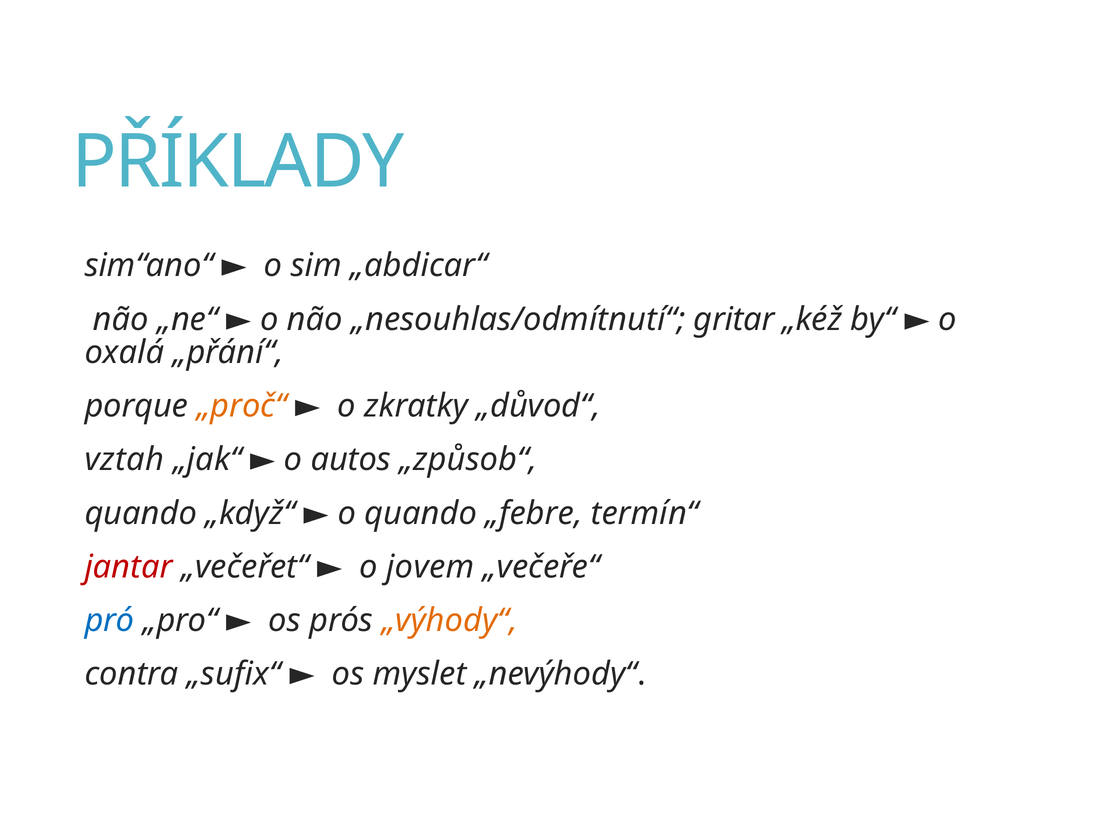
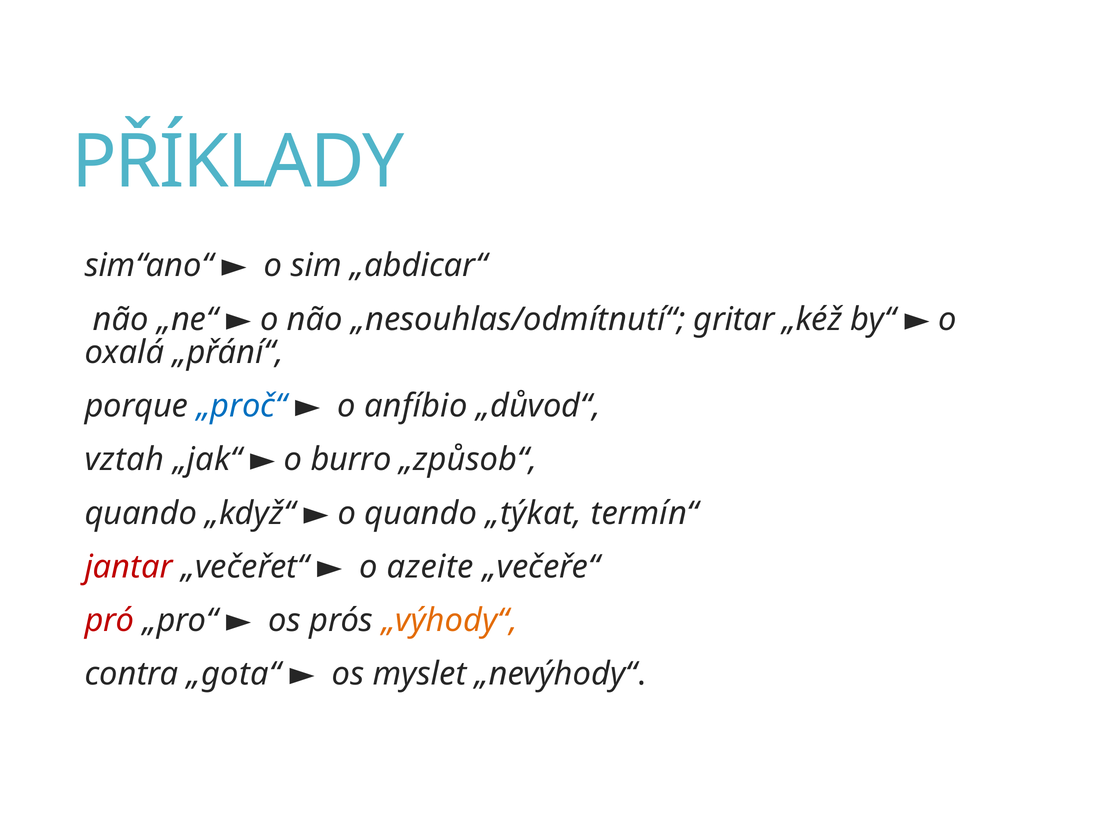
„proč“ colour: orange -> blue (242, 406)
zkratky: zkratky -> anfíbio (416, 406)
autos: autos -> burro (351, 460)
„febre: „febre -> „týkat (534, 513)
jovem: jovem -> azeite (430, 567)
pró colour: blue -> red (109, 620)
„sufix“: „sufix“ -> „gota“ (234, 674)
